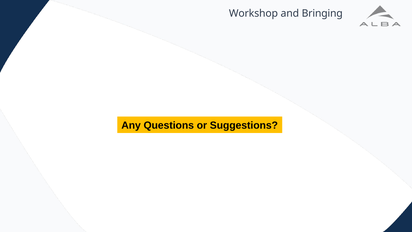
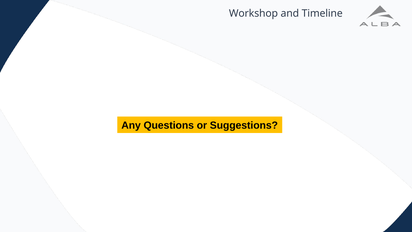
Bringing: Bringing -> Timeline (322, 14)
